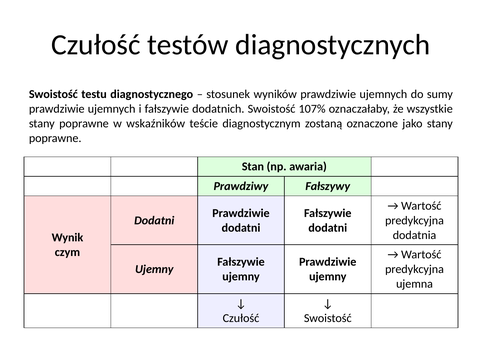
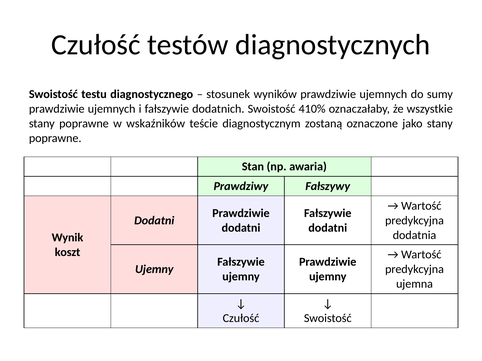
107%: 107% -> 410% (312, 109)
czym: czym -> koszt (68, 253)
